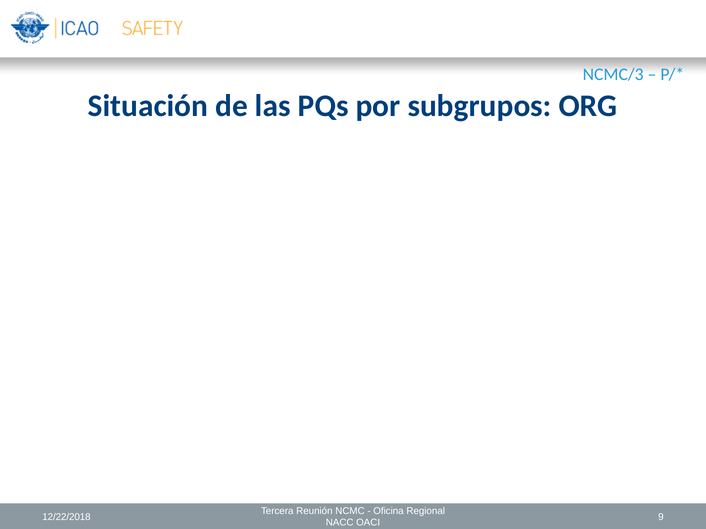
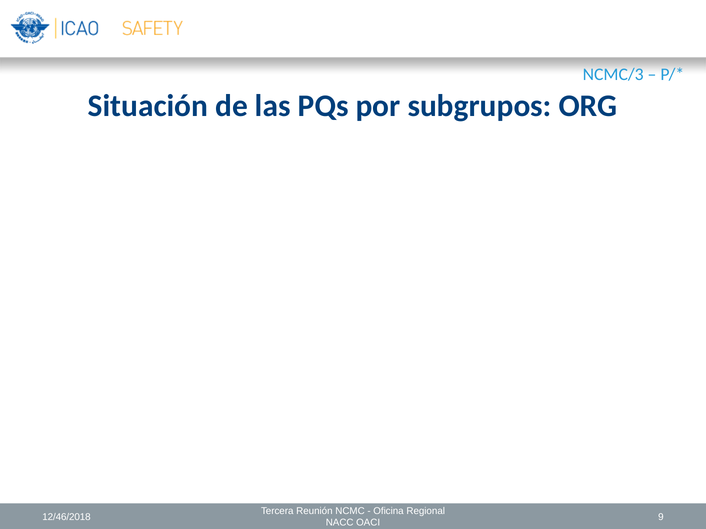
12/22/2018: 12/22/2018 -> 12/46/2018 (67, 517)
